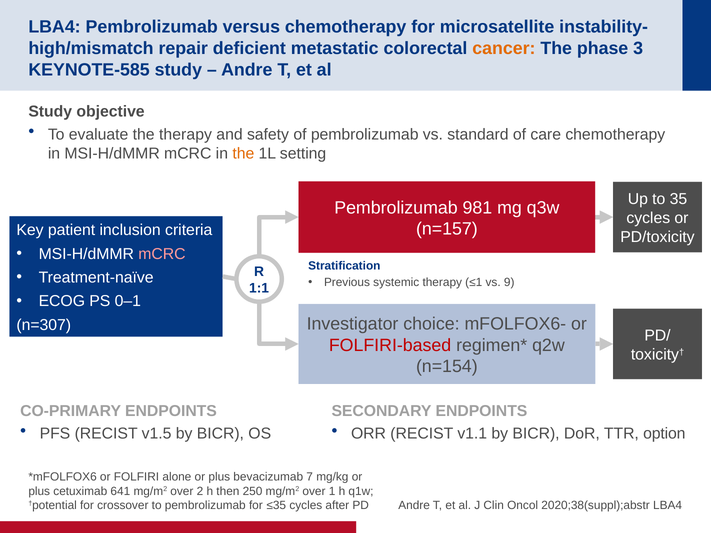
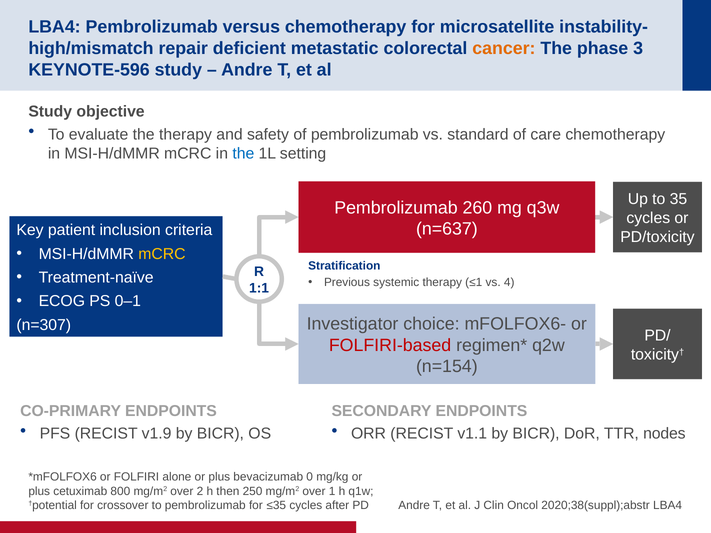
KEYNOTE-585: KEYNOTE-585 -> KEYNOTE-596 (89, 70)
the colour: orange -> blue (243, 153)
981: 981 -> 260 (477, 208)
n=157: n=157 -> n=637 (447, 229)
mCRC colour: pink -> yellow (162, 254)
9: 9 -> 4 (509, 282)
option: option -> nodes (664, 434)
v1.5: v1.5 -> v1.9 (157, 434)
7: 7 -> 0 (310, 477)
641: 641 -> 800 (120, 491)
